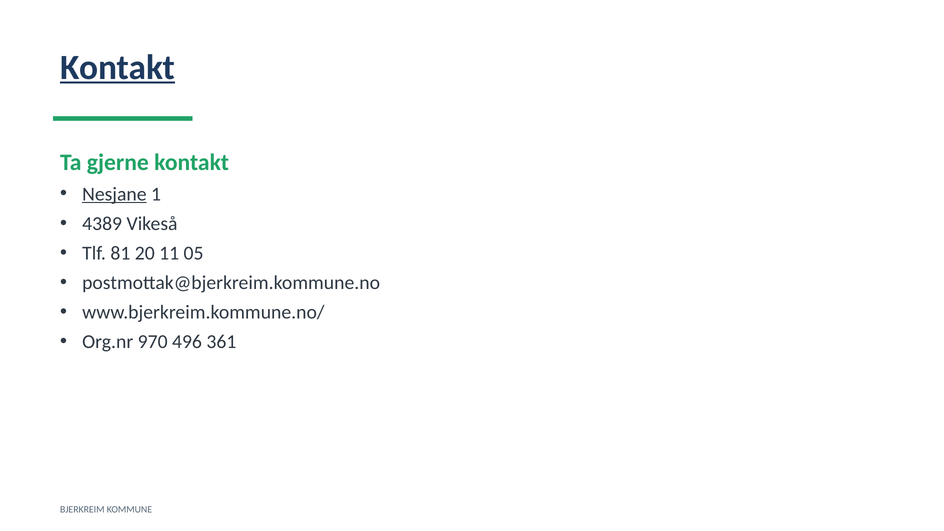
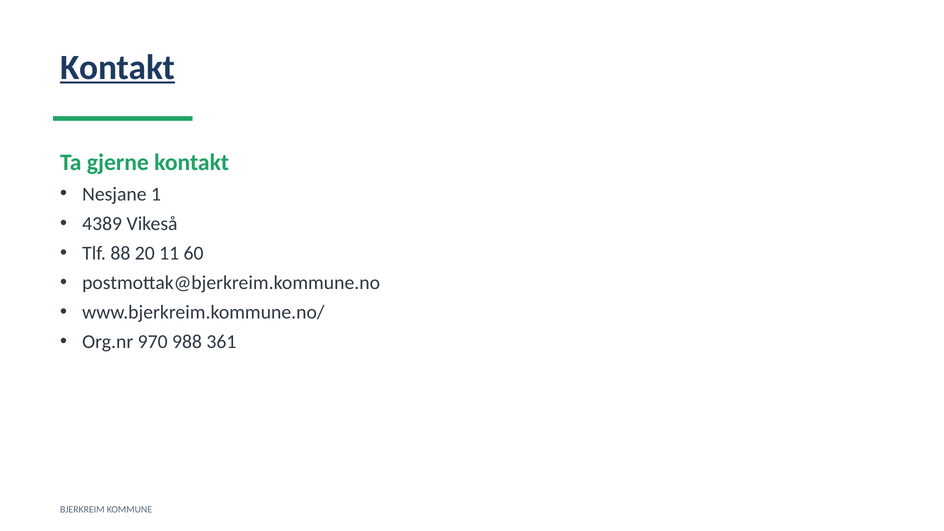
Nesjane underline: present -> none (114, 194)
81: 81 -> 88 (120, 253)
05: 05 -> 60 (194, 253)
496: 496 -> 988 (187, 342)
